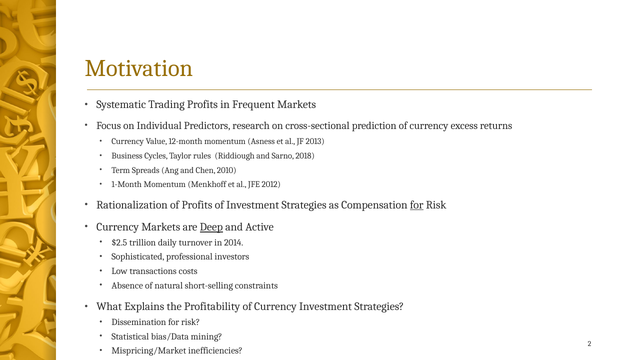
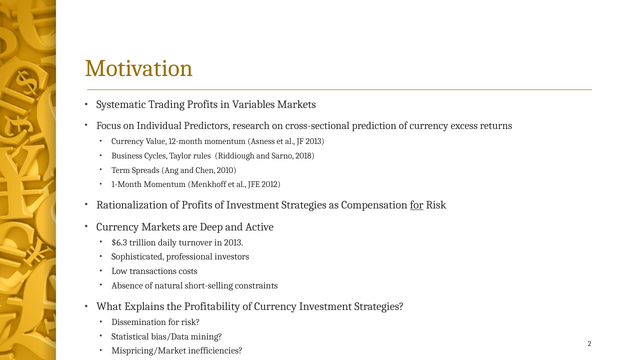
Frequent: Frequent -> Variables (254, 105)
Deep underline: present -> none (211, 227)
$2.5: $2.5 -> $6.3 (119, 243)
in 2014: 2014 -> 2013 (234, 243)
